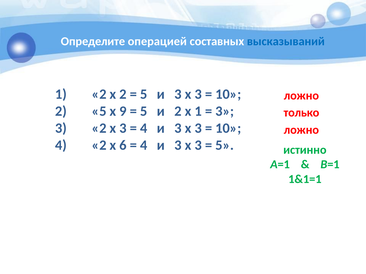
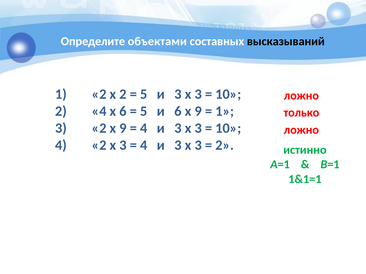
операцией: операцией -> объектами (157, 41)
высказываний colour: blue -> black (286, 41)
2 5: 5 -> 4 (99, 111)
х 9: 9 -> 6 (123, 111)
и 2: 2 -> 6 (178, 111)
1: 1 -> 9 (198, 111)
3: 3 -> 1 (225, 111)
2 х 3: 3 -> 9 (123, 128)
2 х 6: 6 -> 3 (123, 146)
5: 5 -> 2 (225, 146)
